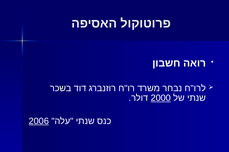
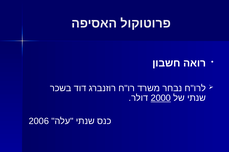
2006 underline: present -> none (39, 122)
